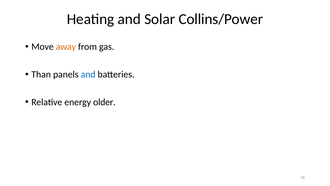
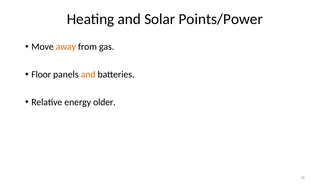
Collins/Power: Collins/Power -> Points/Power (221, 19)
Than: Than -> Floor (41, 74)
and colour: blue -> orange (88, 74)
